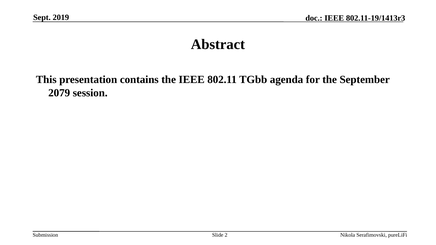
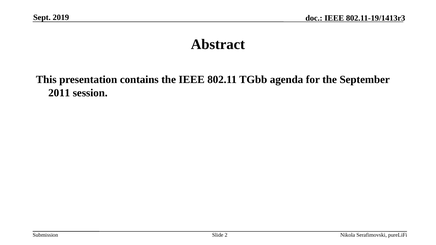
2079: 2079 -> 2011 (59, 93)
